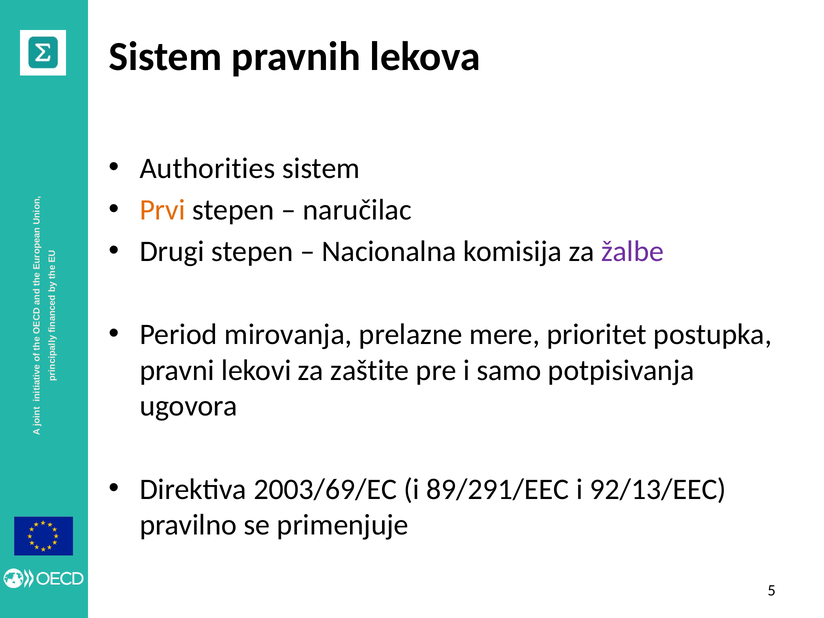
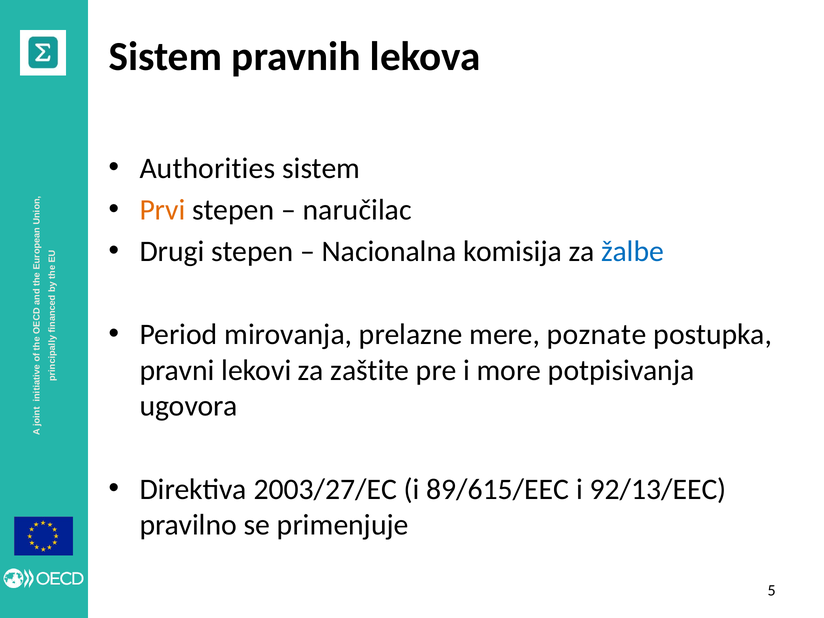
žalbe colour: purple -> blue (632, 251)
prioritet: prioritet -> poznate (597, 335)
samo: samo -> more (509, 370)
2003/69/EC: 2003/69/EC -> 2003/27/EC (325, 489)
89/291/EEC: 89/291/EEC -> 89/615/EEC (498, 489)
